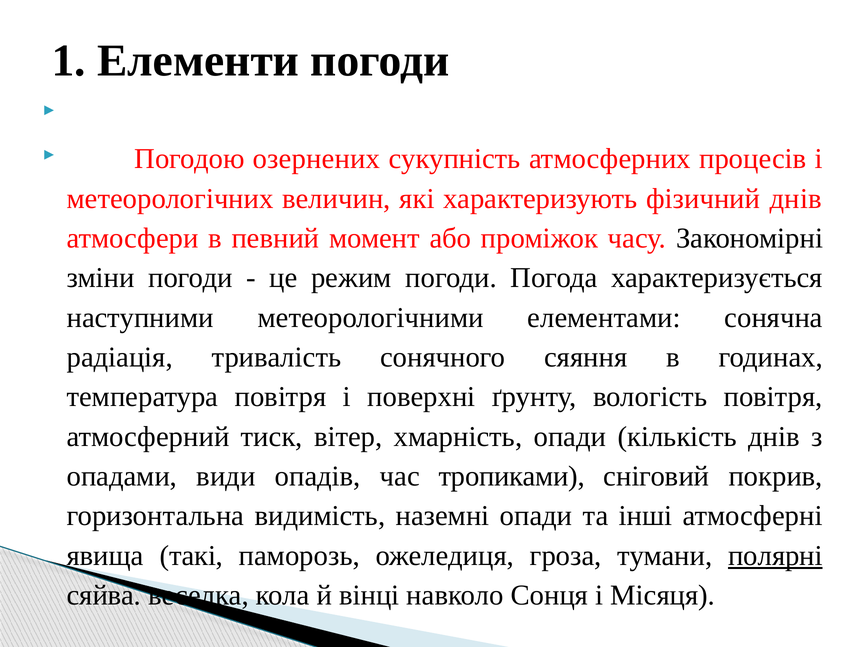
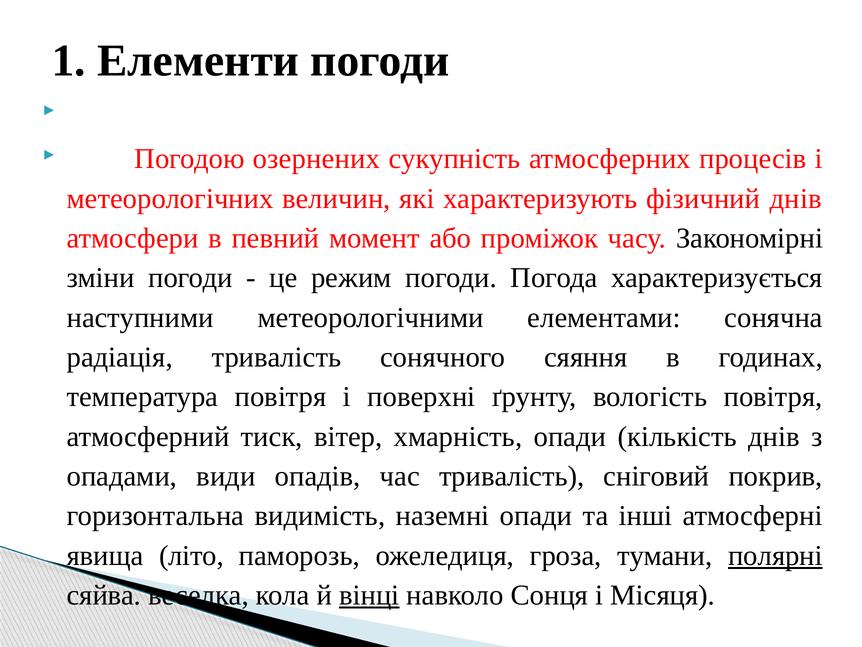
час тропиками: тропиками -> тривалість (512, 476)
такі: такі -> літо (191, 555)
вінці underline: none -> present (369, 595)
